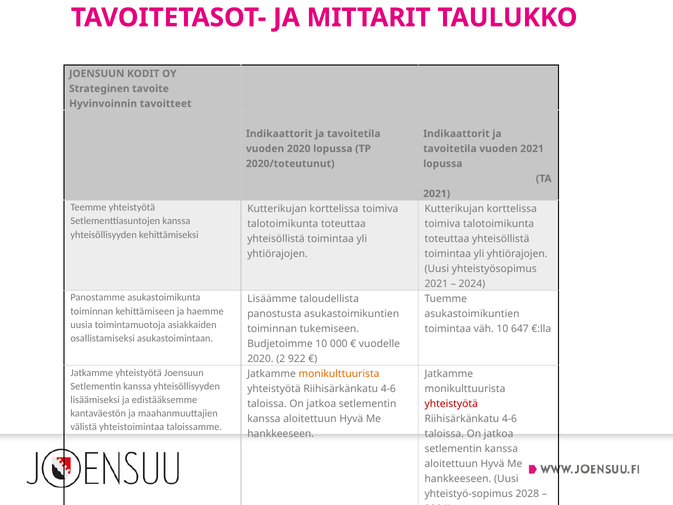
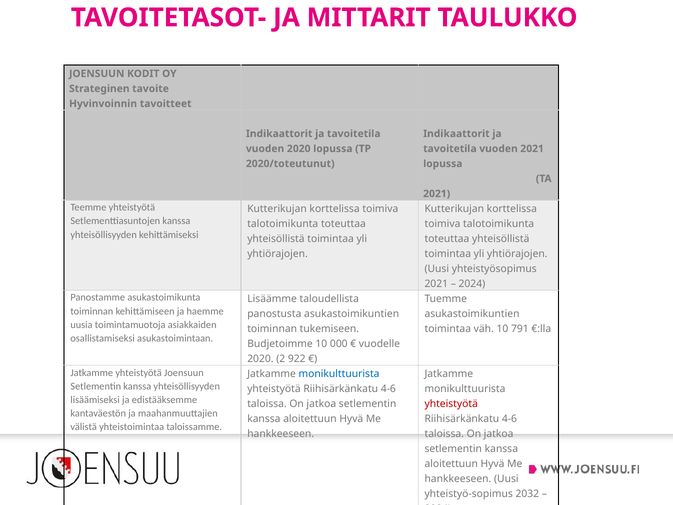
647: 647 -> 791 (520, 329)
monikulttuurista colour: orange -> blue (339, 374)
2028: 2028 -> 2032 (527, 494)
